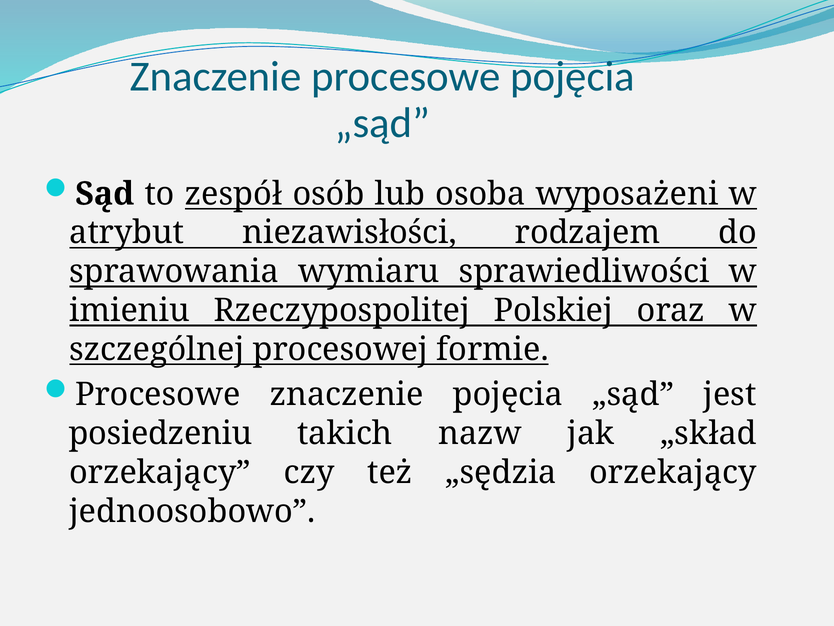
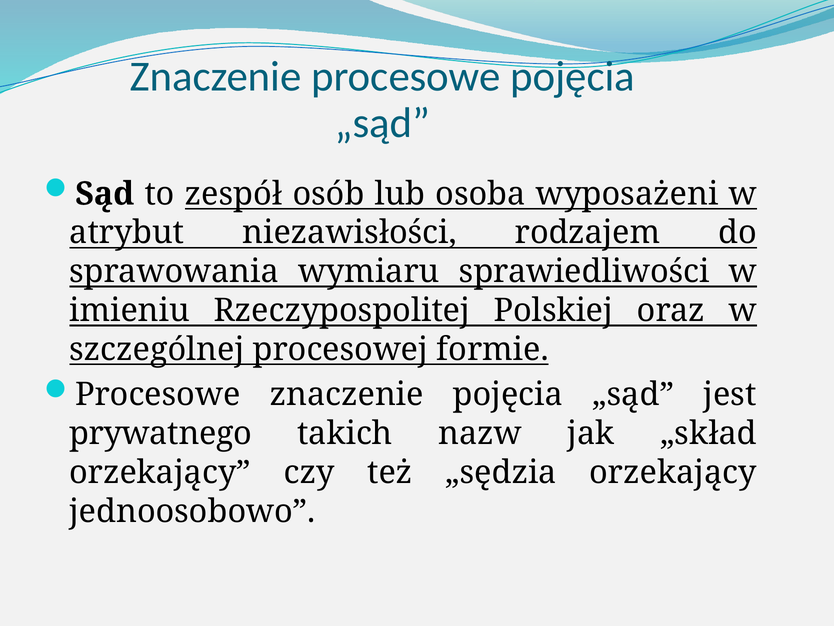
posiedzeniu: posiedzeniu -> prywatnego (161, 433)
